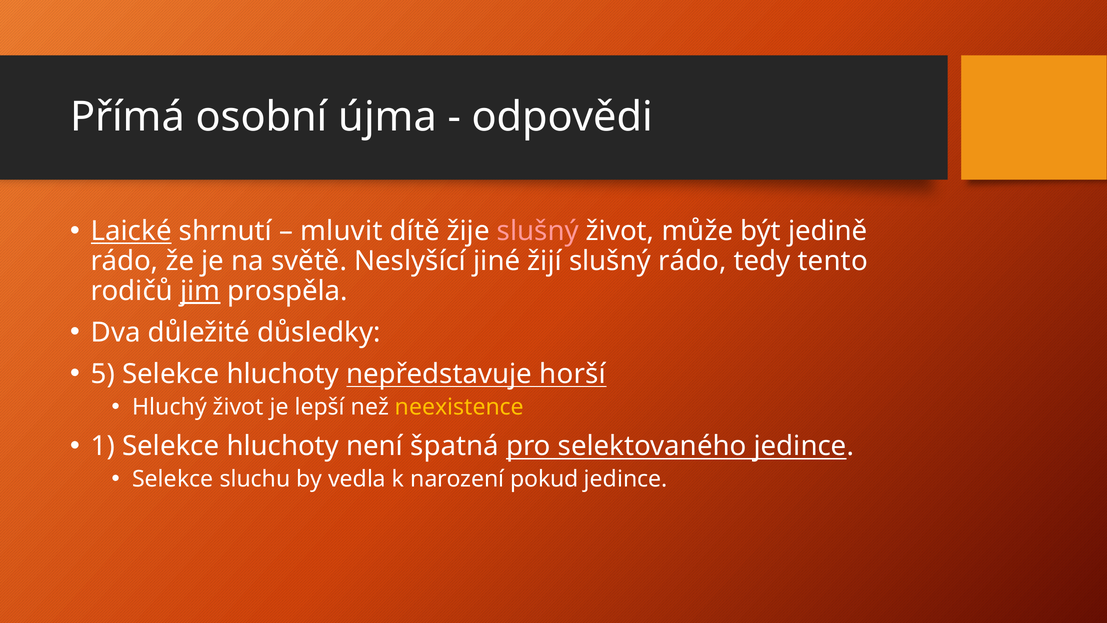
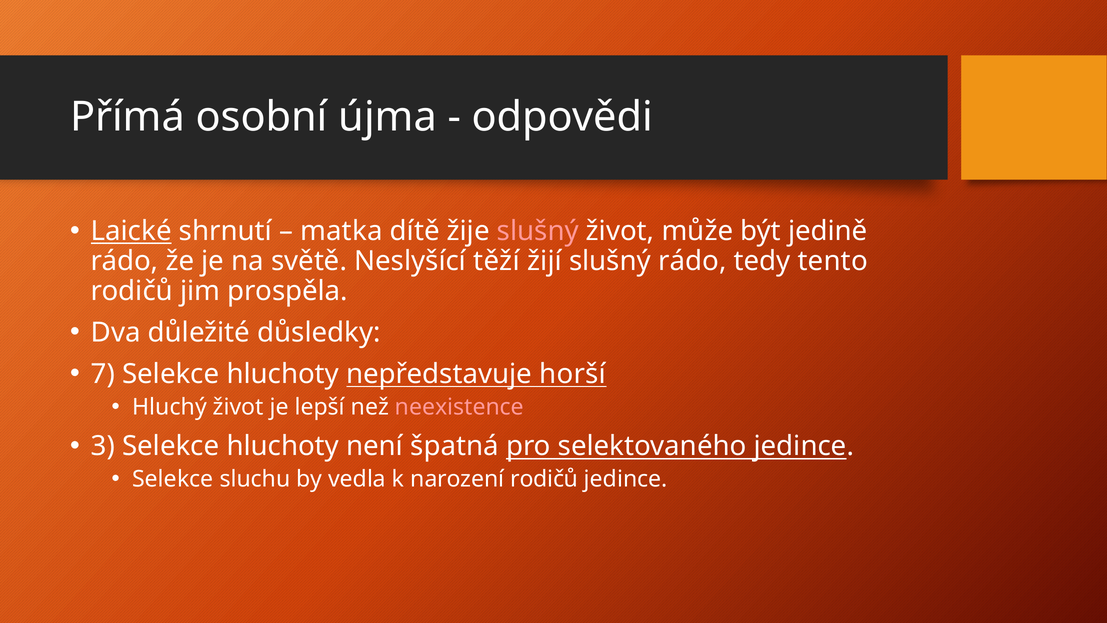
mluvit: mluvit -> matka (341, 231)
jiné: jiné -> těží (497, 261)
jim underline: present -> none (200, 291)
5: 5 -> 7 (103, 374)
neexistence colour: yellow -> pink (459, 407)
1: 1 -> 3 (103, 446)
narození pokud: pokud -> rodičů (544, 479)
